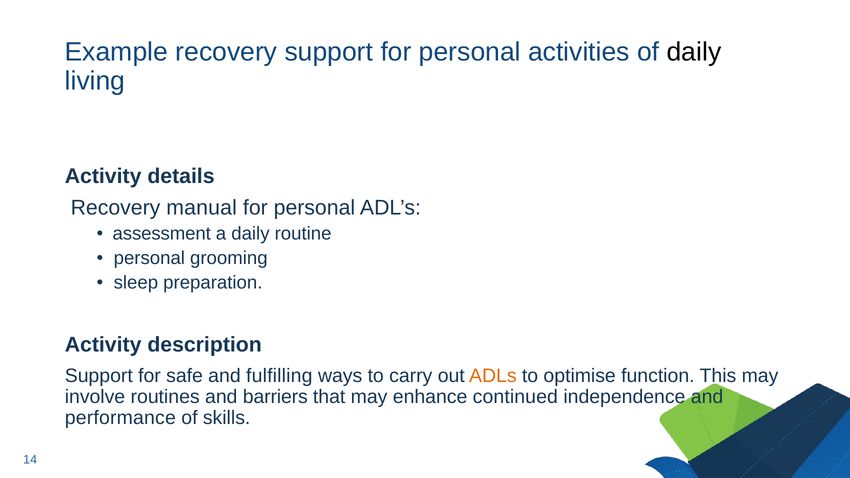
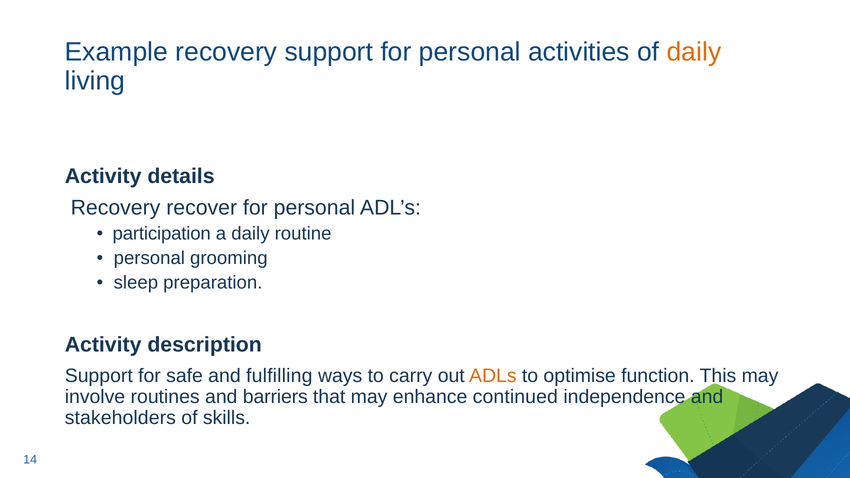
daily colour: black -> orange (694, 52)
manual: manual -> recover (202, 208)
assessment: assessment -> participation (162, 234)
performance: performance -> stakeholders (120, 418)
